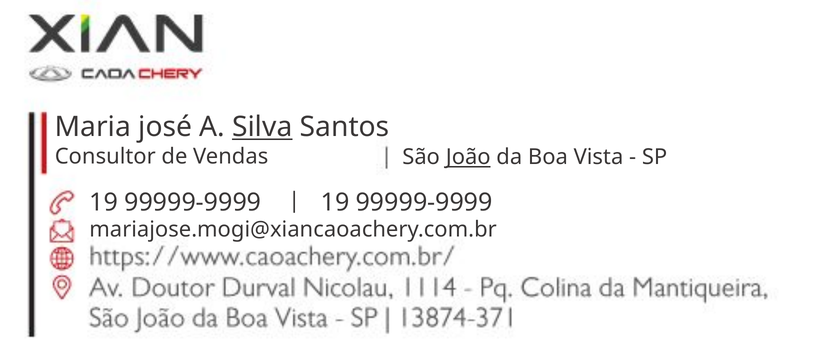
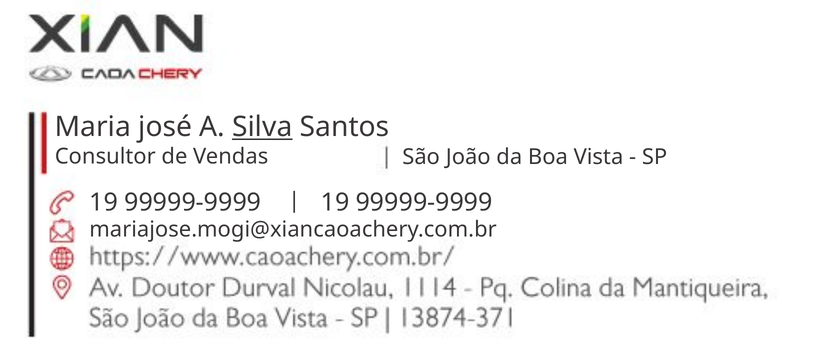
João underline: present -> none (468, 157)
